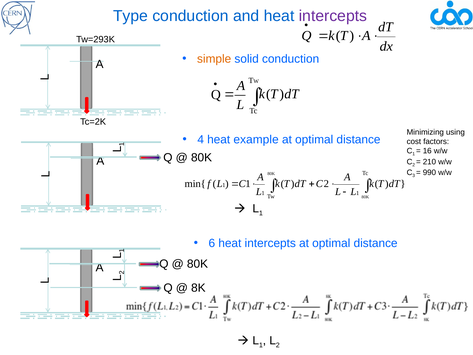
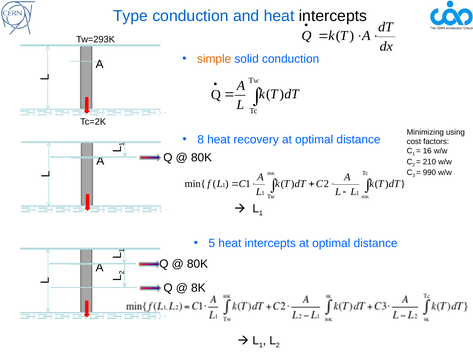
intercepts colour: purple -> black (333, 16)
4: 4 -> 8 (201, 140)
example: example -> recovery (256, 140)
6: 6 -> 5 (212, 243)
